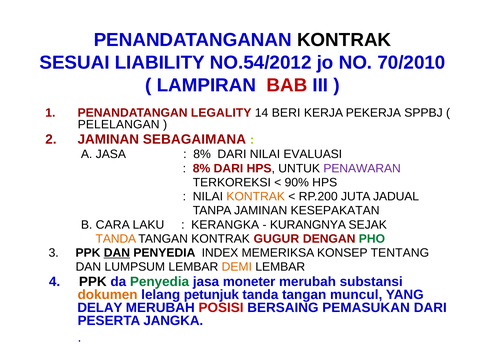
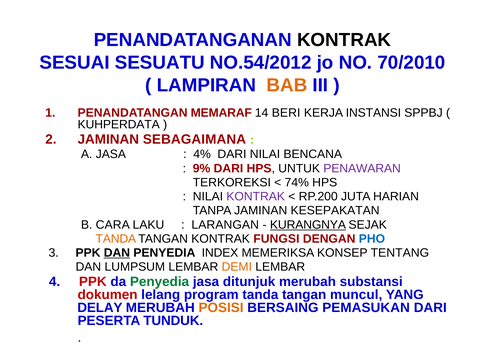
LIABILITY: LIABILITY -> SESUATU (160, 62)
BAB colour: red -> orange (287, 85)
LEGALITY: LEGALITY -> MEMARAF (221, 113)
PEKERJA: PEKERJA -> INSTANSI (373, 113)
PELELANGAN: PELELANGAN -> KUHPERDATA (119, 124)
8%: 8% -> 4% (202, 154)
EVALUASI: EVALUASI -> BENCANA (313, 154)
8%: 8% -> 9% (202, 168)
90%: 90% -> 74% (297, 182)
KONTRAK colour: orange -> purple (256, 196)
JADUAL: JADUAL -> HARIAN (396, 196)
KERANGKA: KERANGKA -> LARANGAN (225, 225)
KURANGNYA underline: none -> present (308, 225)
GUGUR: GUGUR -> FUNGSI (276, 239)
PHO colour: green -> blue (372, 239)
PPK colour: black -> red (93, 282)
moneter: moneter -> ditunjuk (249, 282)
dokumen colour: orange -> red (108, 295)
petunjuk: petunjuk -> program (211, 295)
POSISI colour: red -> orange (221, 308)
JANGKA: JANGKA -> TUNDUK (173, 321)
